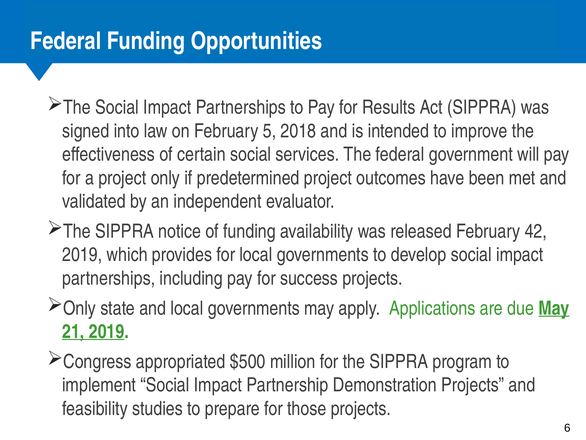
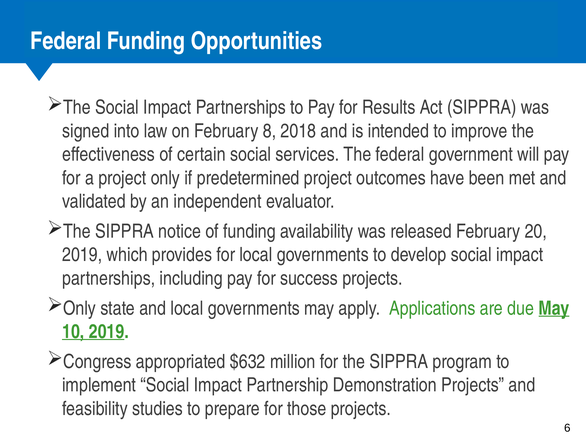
5: 5 -> 8 (270, 131)
42: 42 -> 20 (536, 231)
21: 21 -> 10 (73, 331)
$500: $500 -> $632 (248, 361)
